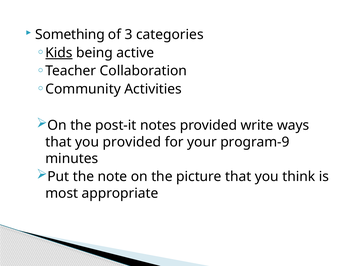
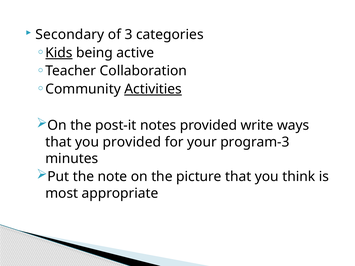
Something: Something -> Secondary (70, 35)
Activities underline: none -> present (153, 89)
program-9: program-9 -> program-3 (255, 142)
